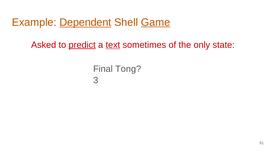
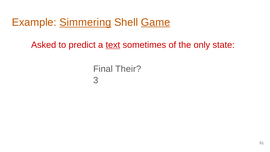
Dependent: Dependent -> Simmering (85, 22)
predict underline: present -> none (82, 45)
Tong: Tong -> Their (128, 69)
